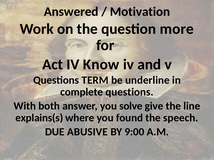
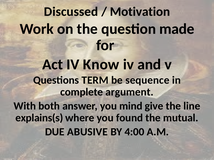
Answered: Answered -> Discussed (71, 12)
more: more -> made (177, 29)
underline: underline -> sequence (147, 80)
complete questions: questions -> argument (129, 92)
solve: solve -> mind (131, 106)
speech: speech -> mutual (181, 118)
9:00: 9:00 -> 4:00 (134, 132)
